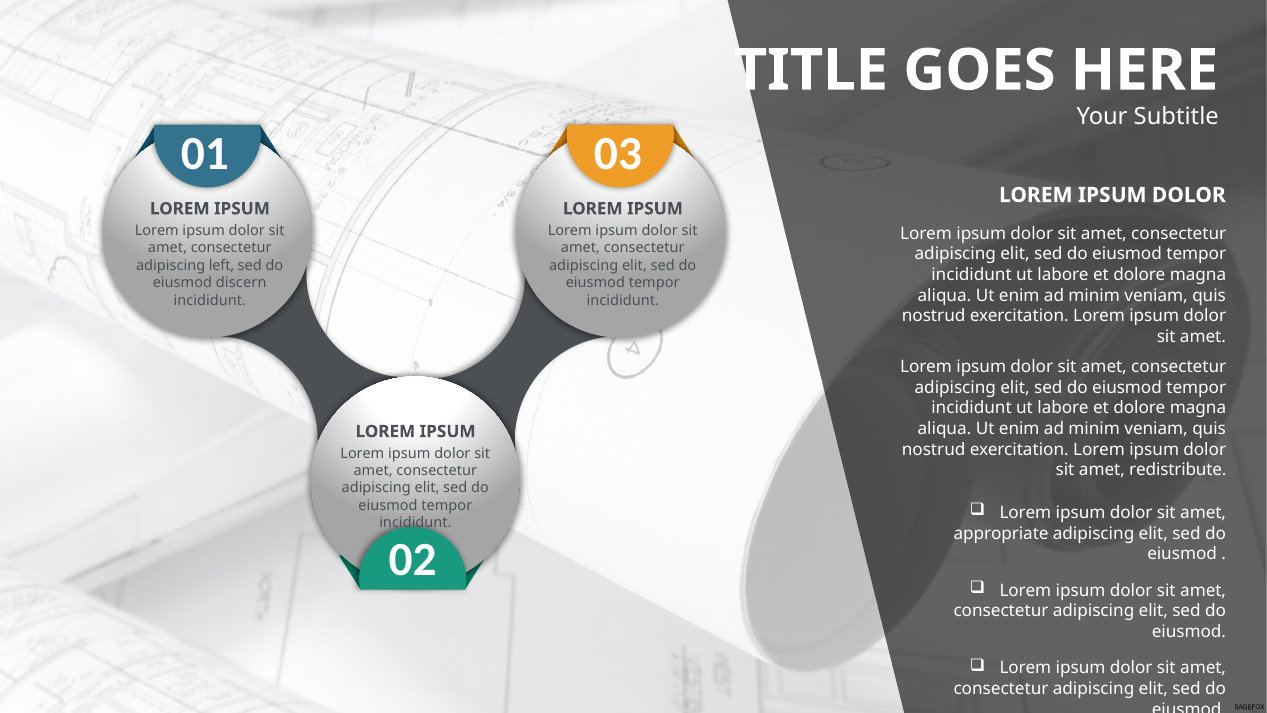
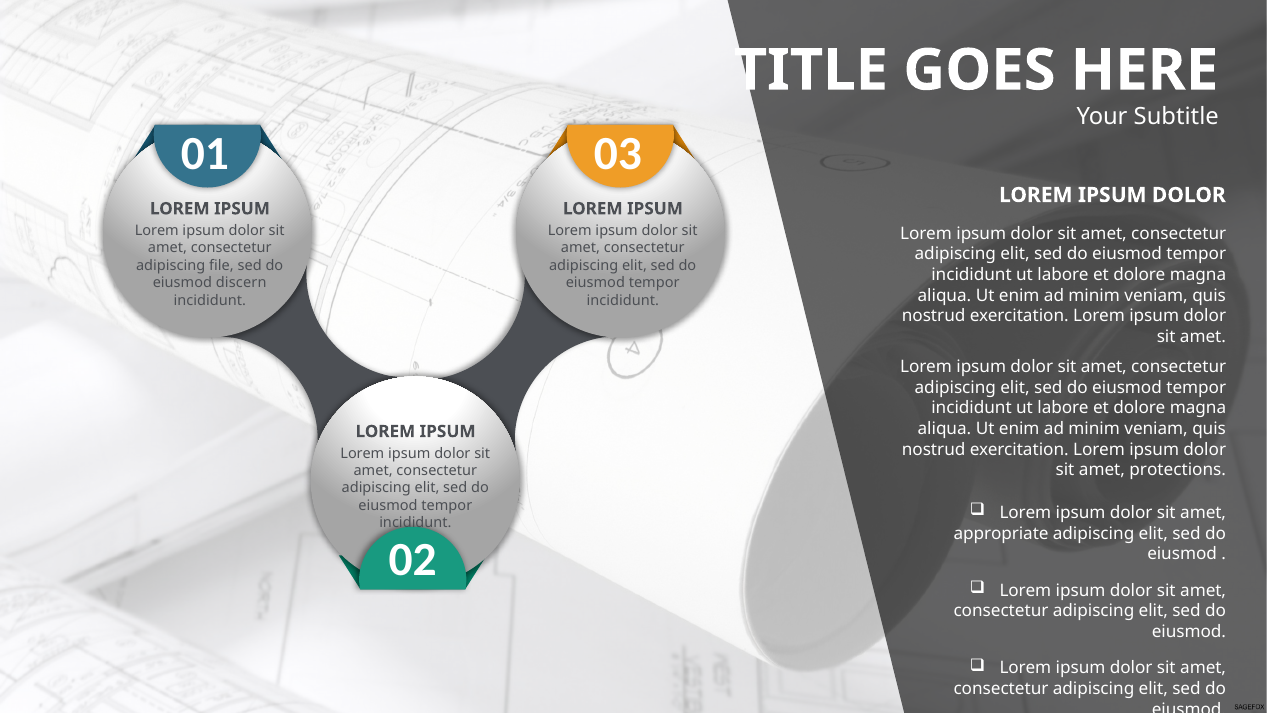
left: left -> file (221, 265)
redistribute: redistribute -> protections (1178, 470)
